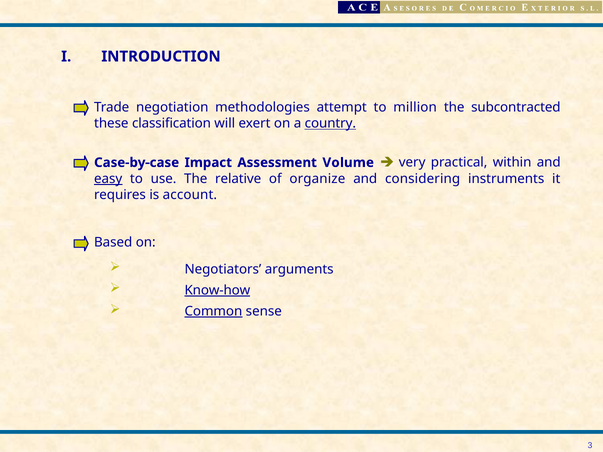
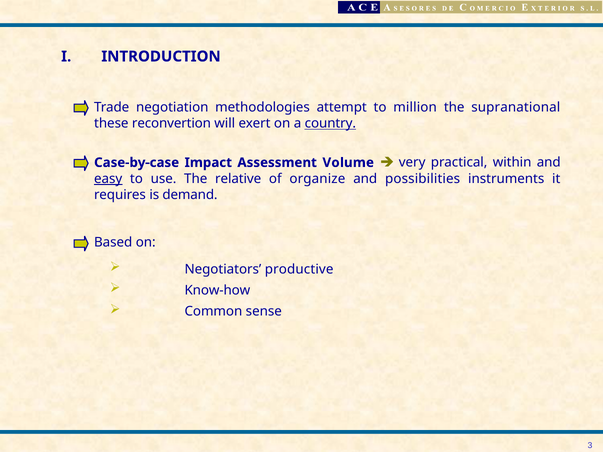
subcontracted: subcontracted -> supranational (516, 107)
classification: classification -> reconvertion (171, 123)
considering: considering -> possibilities (423, 179)
account: account -> demand (190, 195)
arguments: arguments -> productive (299, 269)
Know-how underline: present -> none (217, 290)
Common underline: present -> none (213, 312)
